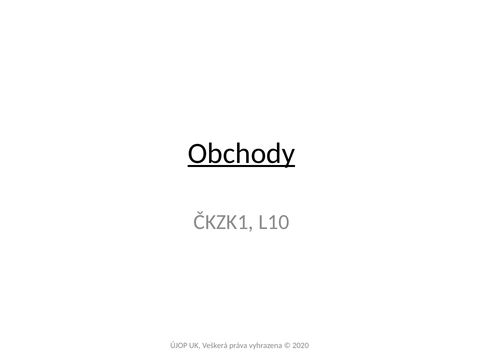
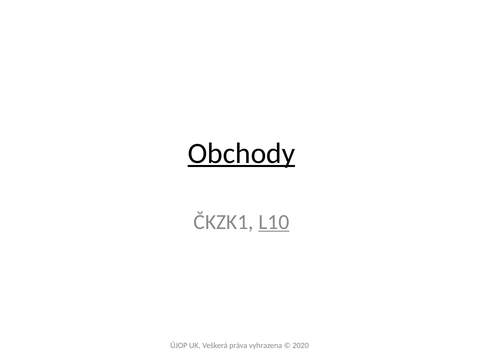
L10 underline: none -> present (274, 222)
